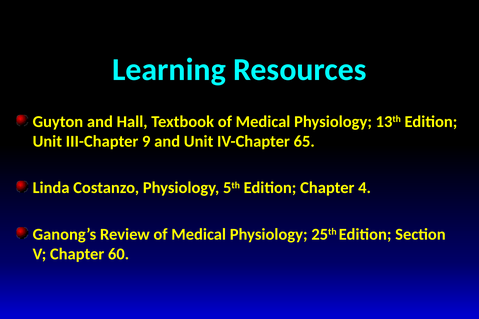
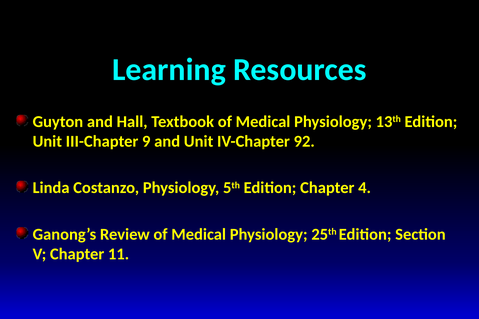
65: 65 -> 92 (304, 142)
60: 60 -> 11 (119, 254)
